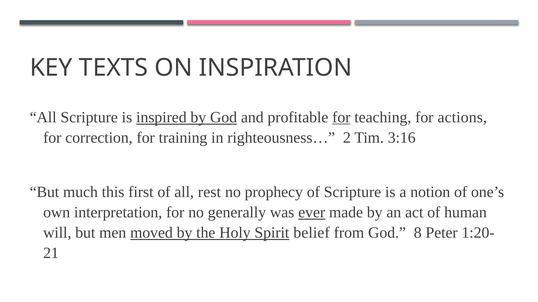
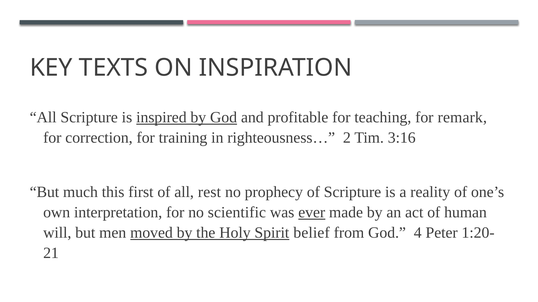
for underline: present -> none (341, 118)
actions: actions -> remark (462, 118)
notion: notion -> reality (430, 192)
generally: generally -> scientific (237, 213)
8: 8 -> 4 (418, 233)
